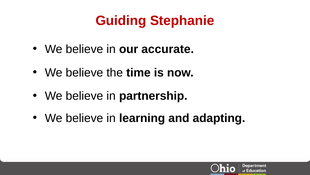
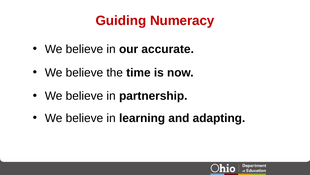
Stephanie: Stephanie -> Numeracy (182, 21)
